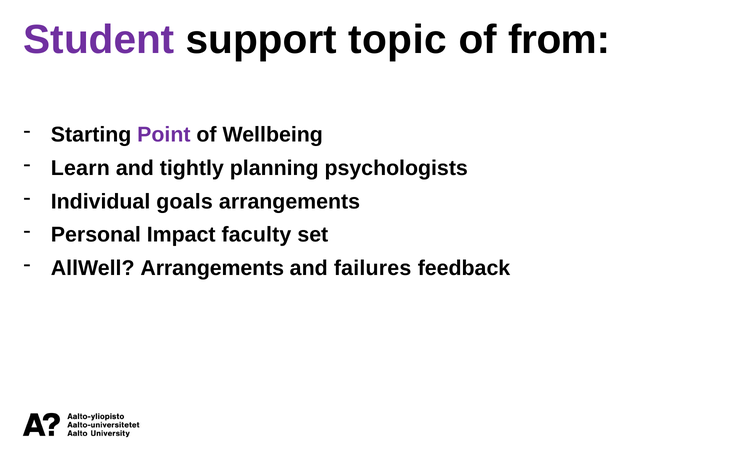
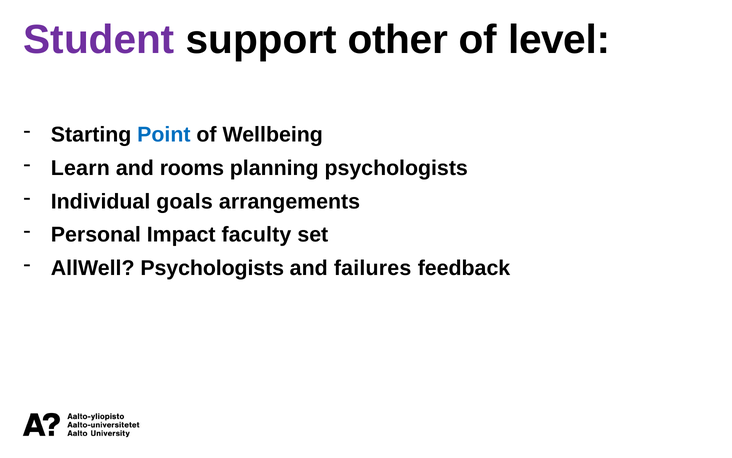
topic: topic -> other (398, 40)
from: from -> level (559, 40)
Point colour: purple -> blue (164, 135)
tightly: tightly -> rooms (192, 168)
AllWell Arrangements: Arrangements -> Psychologists (212, 268)
